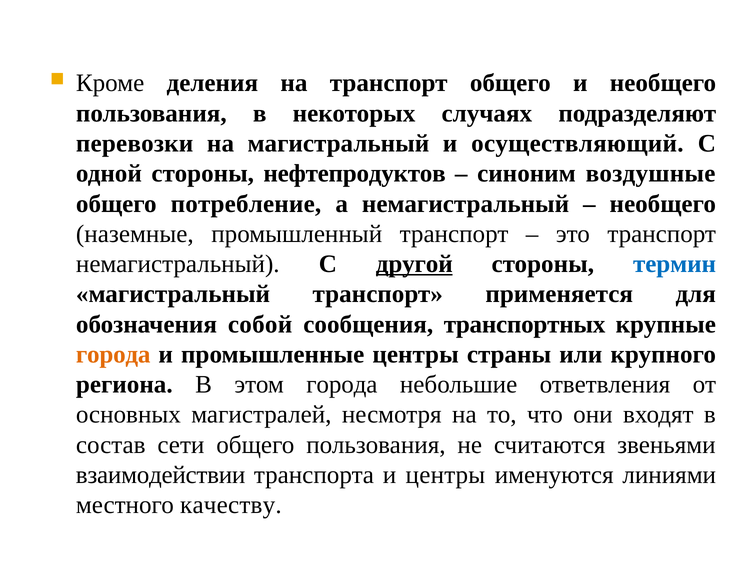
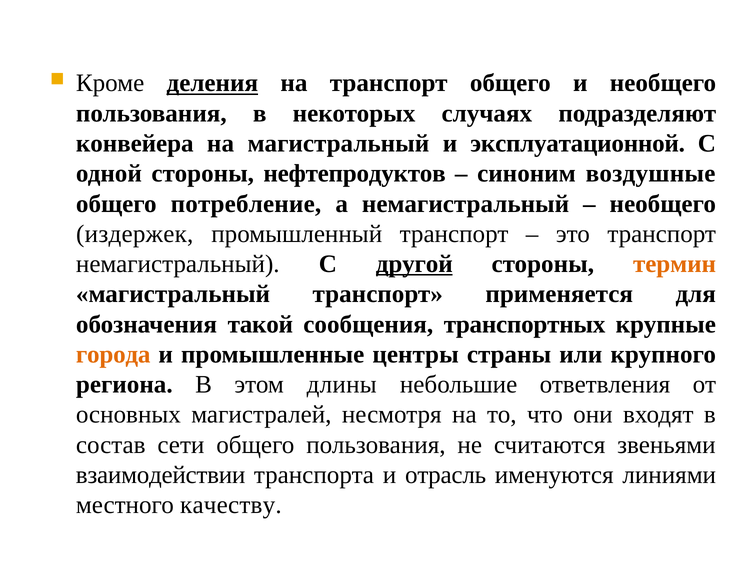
деления underline: none -> present (212, 83)
перевозки: перевозки -> конвейера (135, 143)
осуществляющий: осуществляющий -> эксплуатационной (578, 143)
наземные: наземные -> издержек (135, 234)
термин colour: blue -> orange (675, 264)
собой: собой -> такой (260, 324)
этом города: города -> длины (342, 384)
и центры: центры -> отрасль (446, 475)
